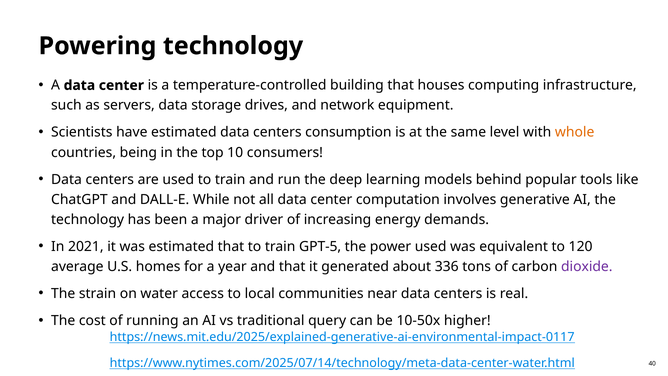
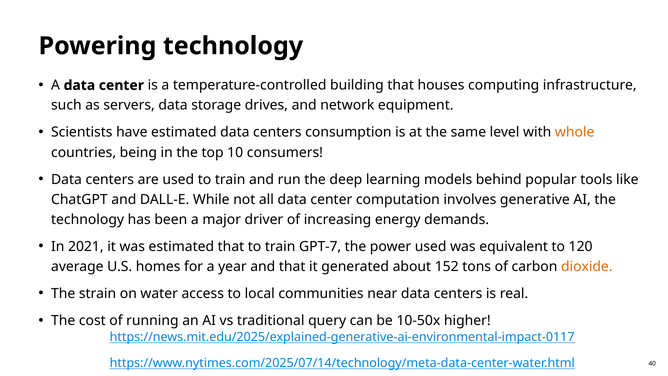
GPT-5: GPT-5 -> GPT-7 (320, 246)
336: 336 -> 152 (447, 266)
dioxide colour: purple -> orange (587, 266)
